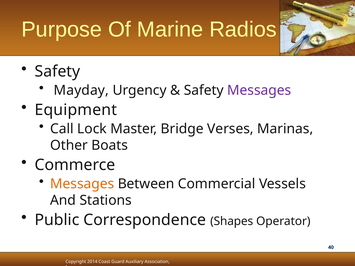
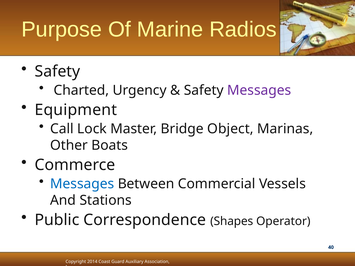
Mayday: Mayday -> Charted (81, 91)
Verses: Verses -> Object (230, 129)
Messages colour: orange -> blue (82, 184)
